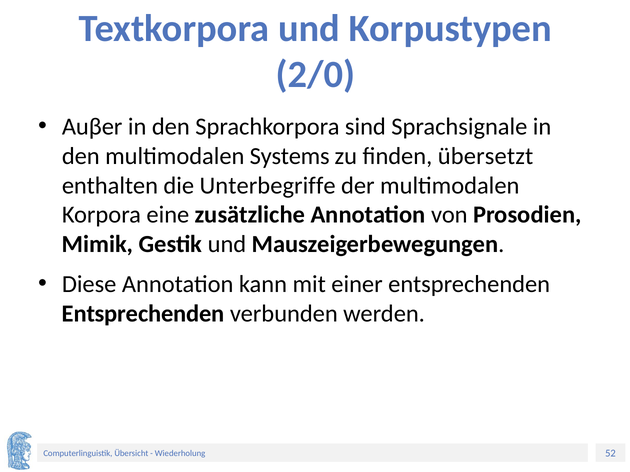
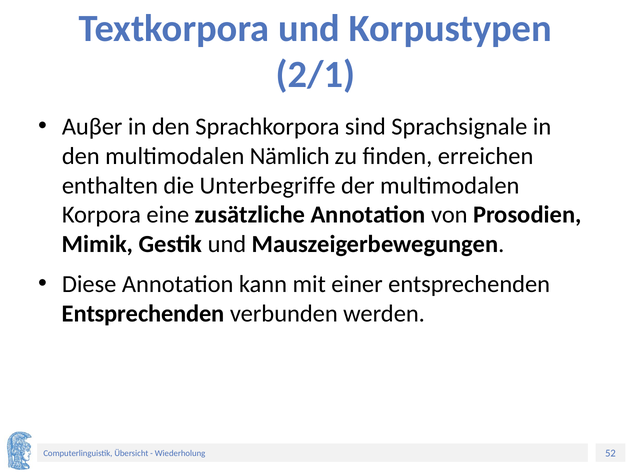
2/0: 2/0 -> 2/1 (316, 75)
Systems: Systems -> Nämlich (290, 156)
übersetzt: übersetzt -> erreichen (486, 156)
